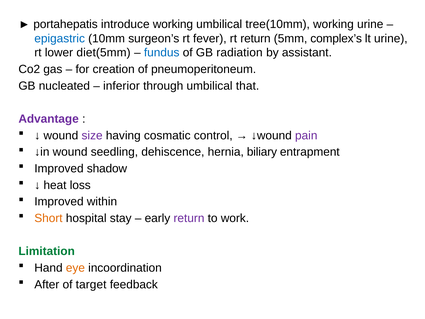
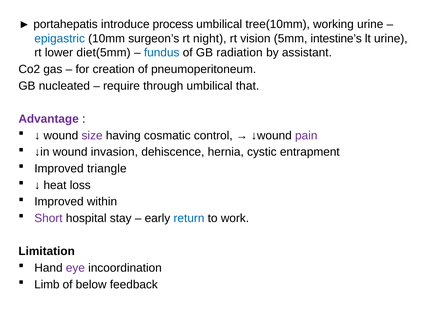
introduce working: working -> process (173, 24)
fever: fever -> night (210, 38)
rt return: return -> vision (255, 38)
complex’s: complex’s -> intestine’s (336, 38)
inferior: inferior -> require (121, 86)
seedling: seedling -> invasion (114, 152)
biliary: biliary -> cystic (262, 152)
shadow: shadow -> triangle (107, 168)
Short colour: orange -> purple (48, 218)
return colour: purple -> blue (189, 218)
Limitation colour: green -> black (47, 251)
eye colour: orange -> purple (75, 268)
After: After -> Limb (47, 284)
target: target -> below (91, 284)
